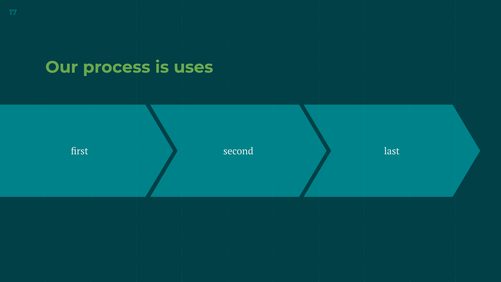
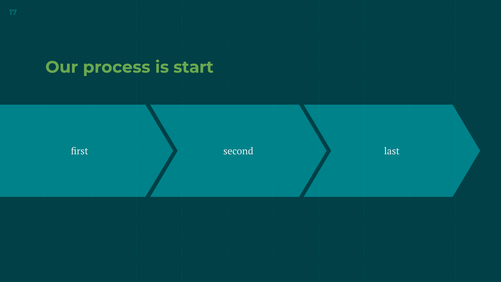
uses: uses -> start (193, 67)
